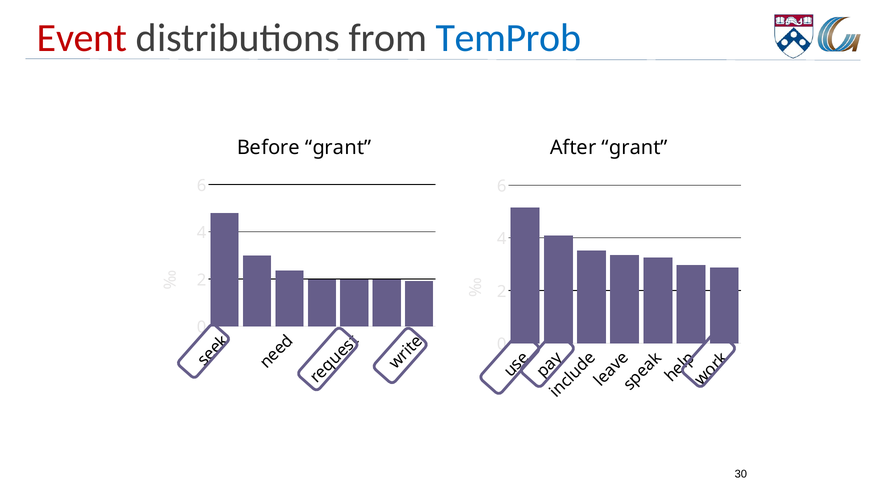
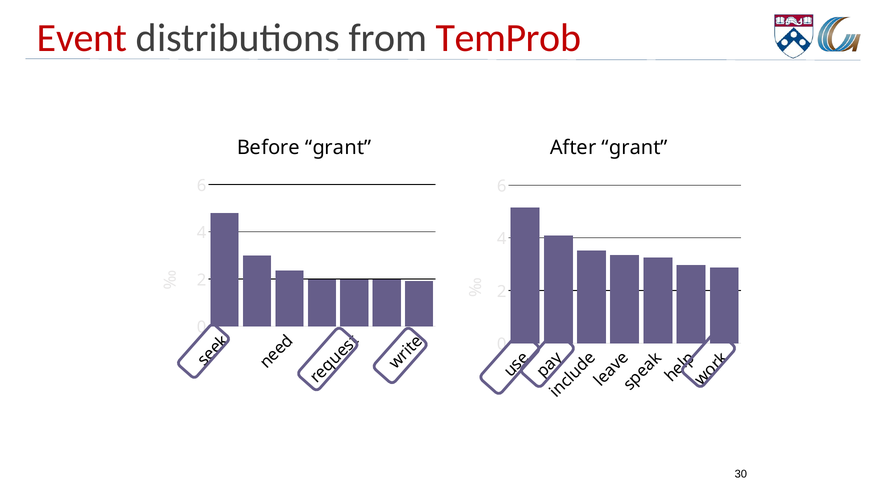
TemProb colour: blue -> red (508, 38)
